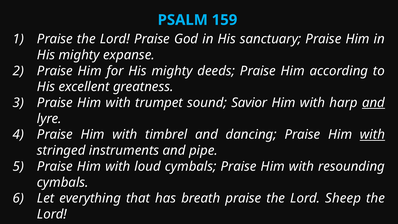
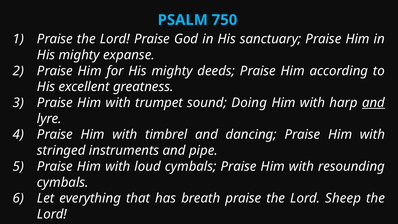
159: 159 -> 750 (224, 20)
Savior: Savior -> Doing (249, 103)
with underline: present -> none (372, 135)
